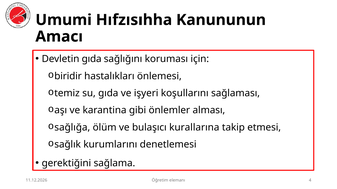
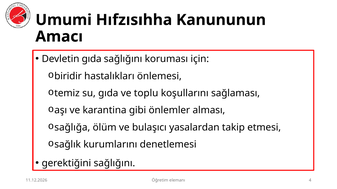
işyeri: işyeri -> toplu (146, 93)
kurallarına: kurallarına -> yasalardan (194, 128)
gerektiğini sağlama: sağlama -> sağlığını (114, 164)
